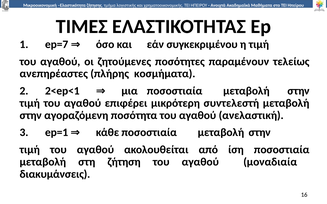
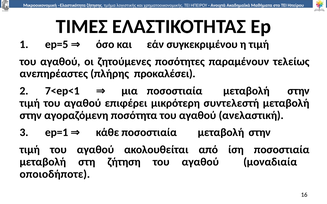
ep=7: ep=7 -> ep=5 (57, 44)
κοσµήµατα: κοσµήµατα -> προκαλέσει (165, 74)
2<ep<1: 2<ep<1 -> 7<ep<1 (62, 91)
διακυµάνσεις: διακυµάνσεις -> οποιοδήποτε (55, 174)
